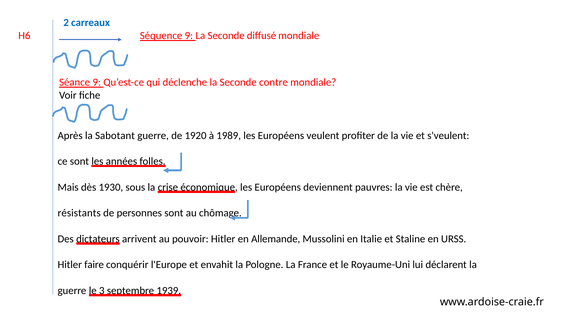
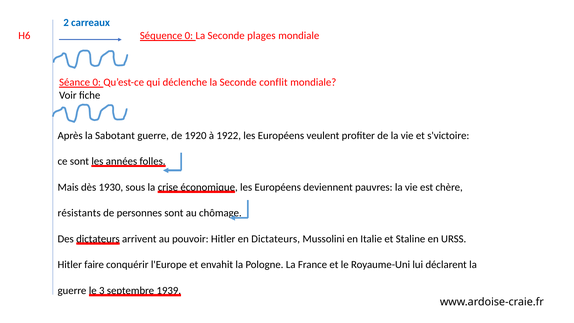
Séquence 9: 9 -> 0 (189, 36)
diffusé: diffusé -> plages (261, 36)
Séance 9: 9 -> 0 (97, 82)
contre: contre -> conflit (273, 82)
1989: 1989 -> 1922 (229, 135)
s'veulent: s'veulent -> s'victoire (448, 135)
en Allemande: Allemande -> Dictateurs (276, 239)
